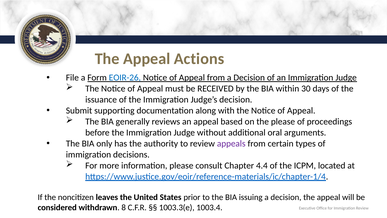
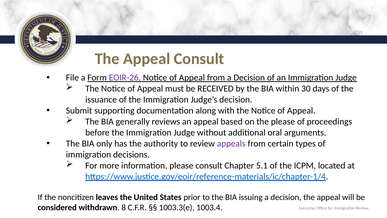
Appeal Actions: Actions -> Consult (199, 59)
EOIR-26 colour: blue -> purple (125, 78)
4.4: 4.4 -> 5.1 (262, 165)
